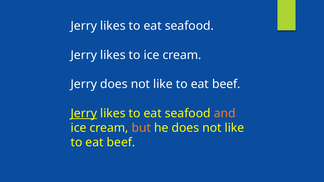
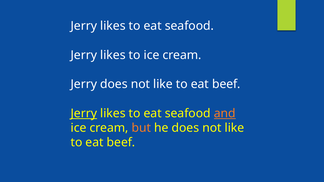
and underline: none -> present (225, 113)
